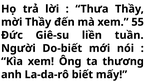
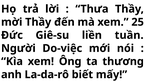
55: 55 -> 25 (138, 22)
Do-biết: Do-biết -> Do-việc (62, 48)
